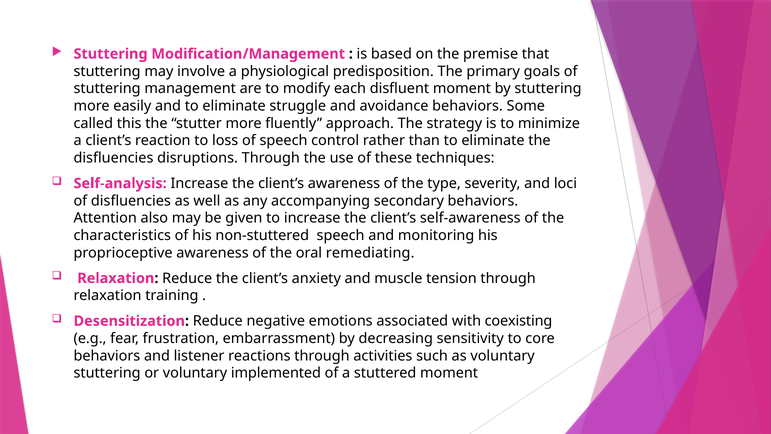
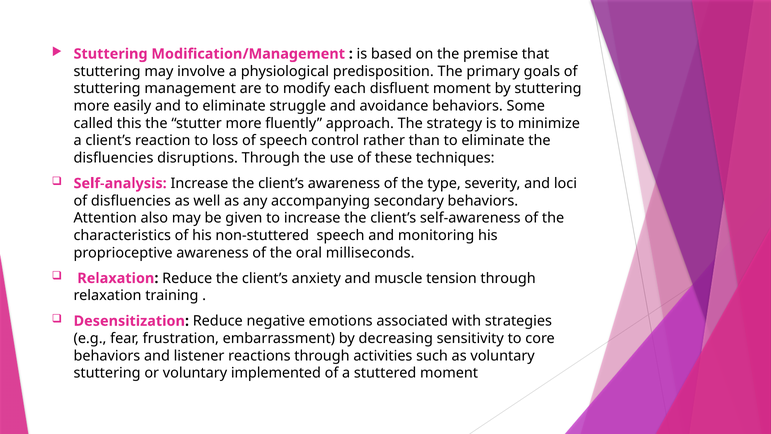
remediating: remediating -> milliseconds (370, 253)
coexisting: coexisting -> strategies (518, 321)
